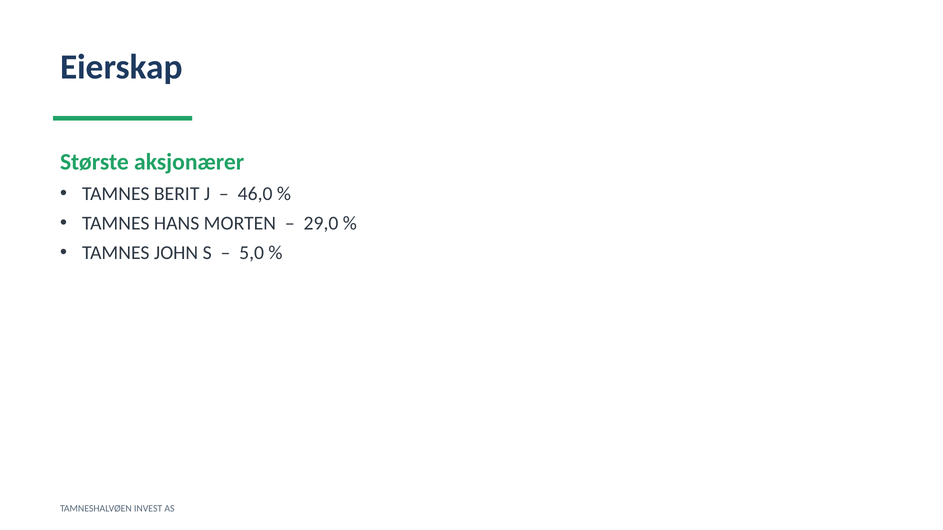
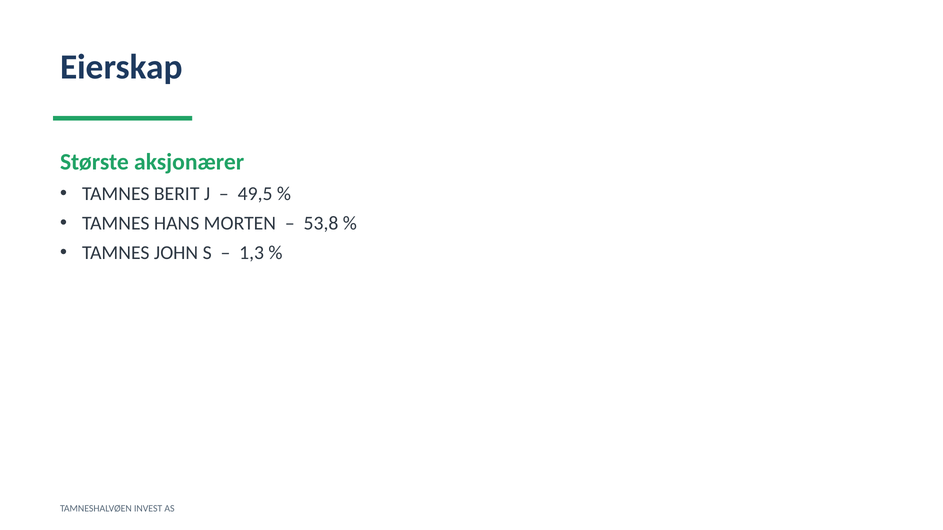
46,0: 46,0 -> 49,5 (255, 194)
29,0: 29,0 -> 53,8 (321, 223)
5,0: 5,0 -> 1,3 (252, 253)
